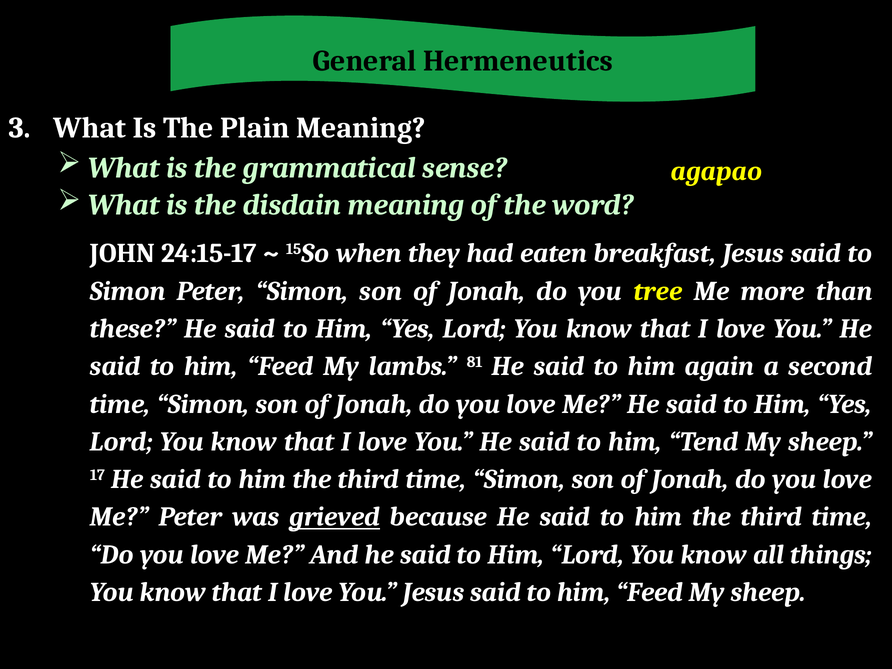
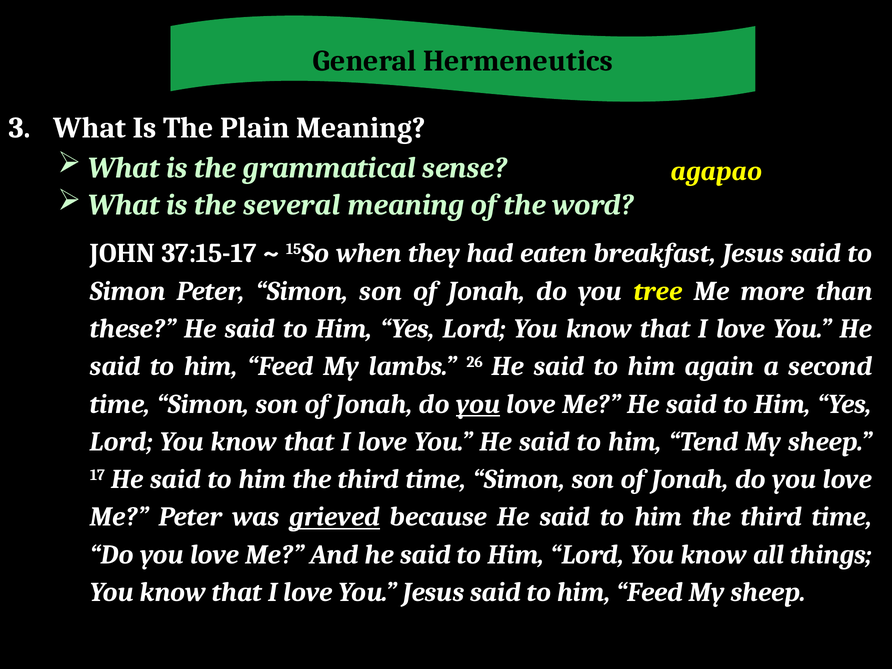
disdain: disdain -> several (292, 205)
24:15-17: 24:15-17 -> 37:15-17 (209, 253)
81: 81 -> 26 (475, 362)
you underline: none -> present (478, 404)
